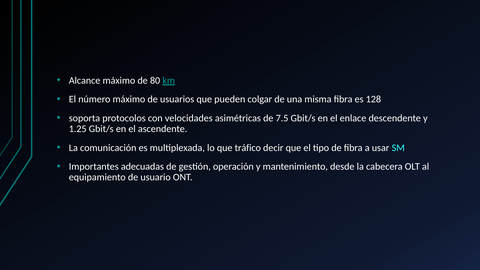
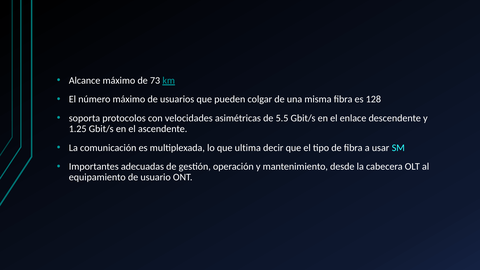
80: 80 -> 73 (155, 80)
7.5: 7.5 -> 5.5 (282, 118)
tráfico: tráfico -> ultima (248, 148)
